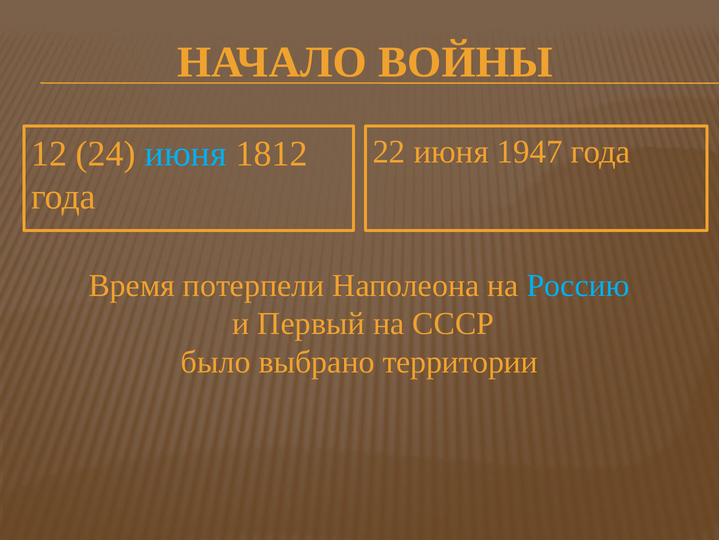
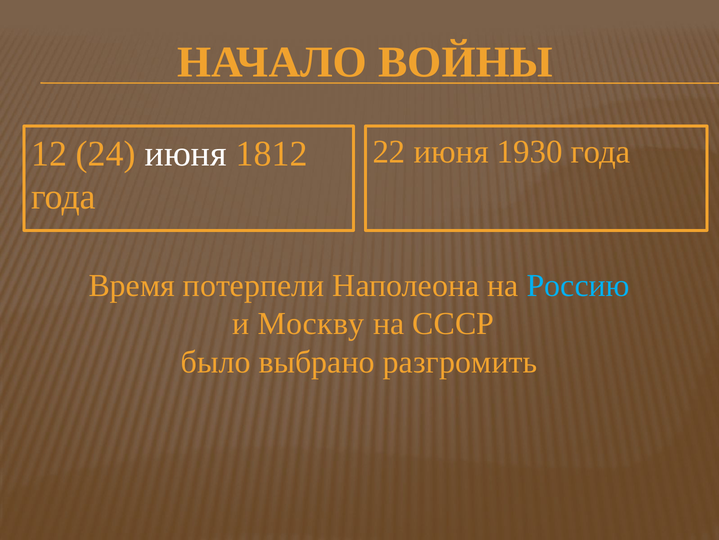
1947: 1947 -> 1930 (530, 151)
июня colour: light blue -> white (186, 153)
Первый: Первый -> Москву (311, 323)
территории: территории -> разгромить (460, 362)
